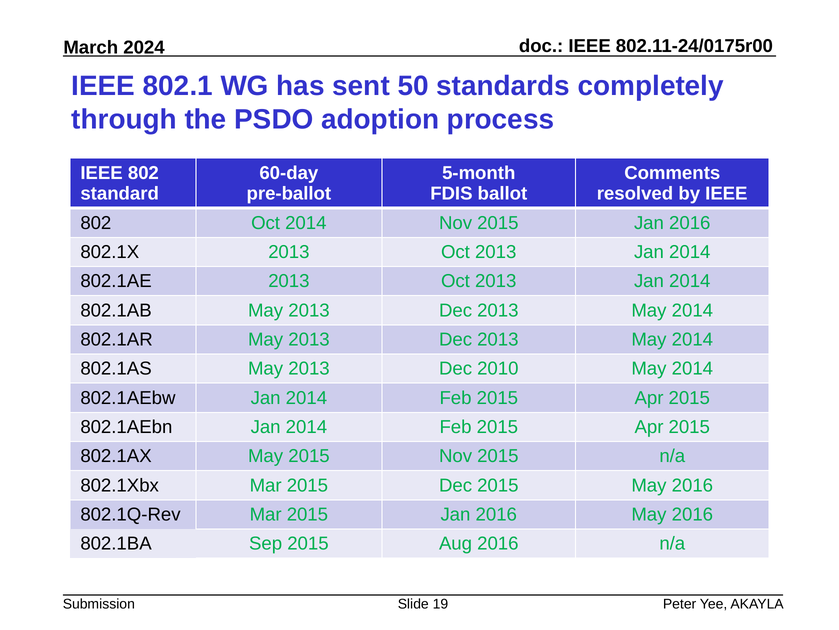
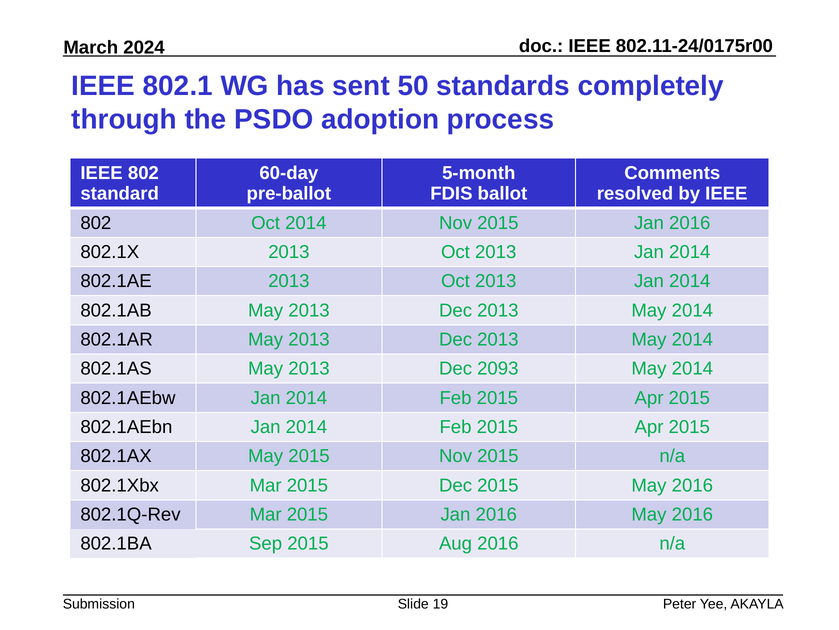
2010: 2010 -> 2093 (498, 368)
